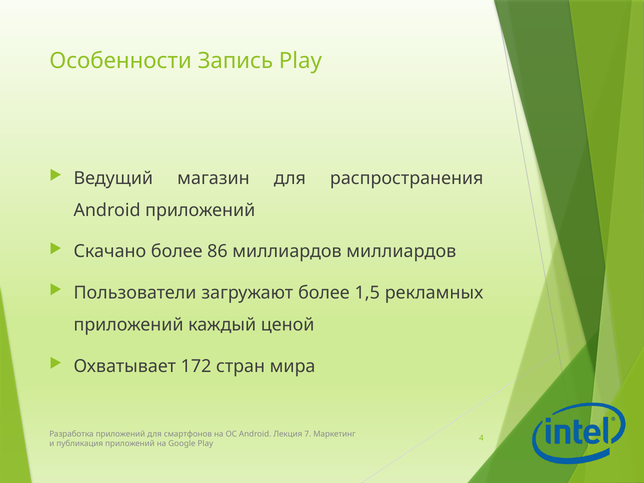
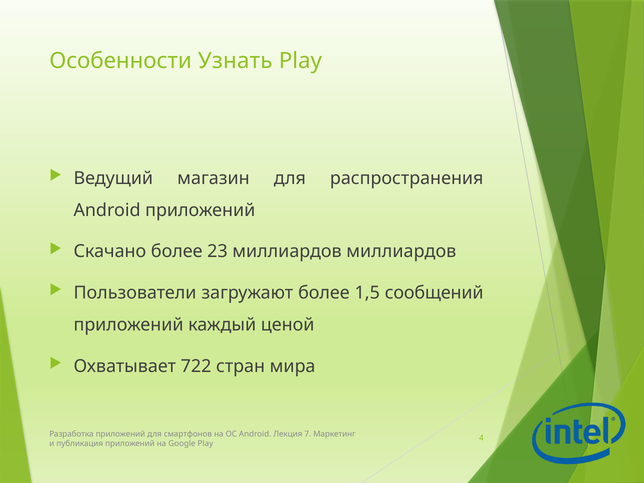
Запись: Запись -> Узнать (235, 61)
86: 86 -> 23 (217, 252)
рекламных: рекламных -> сообщений (434, 293)
172: 172 -> 722 (196, 366)
